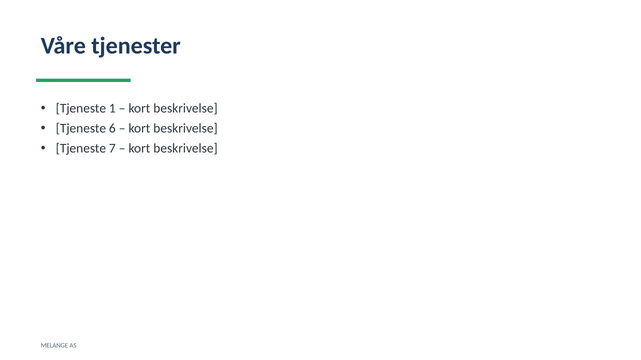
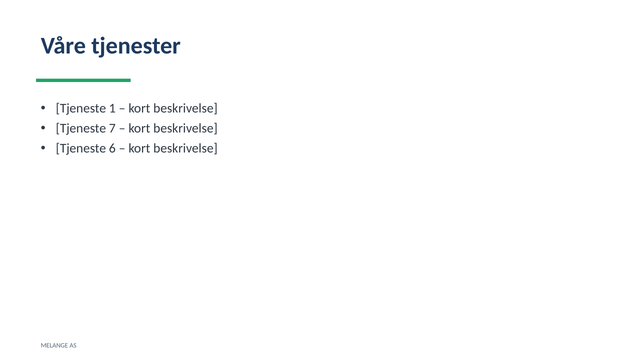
6: 6 -> 7 (112, 129)
7: 7 -> 6 (112, 149)
